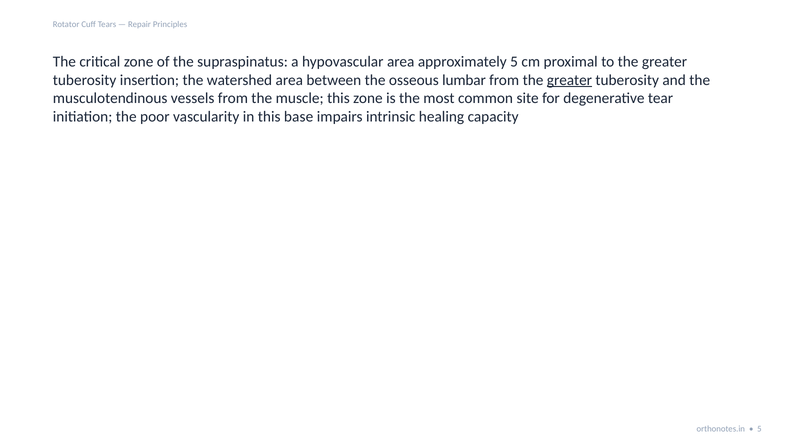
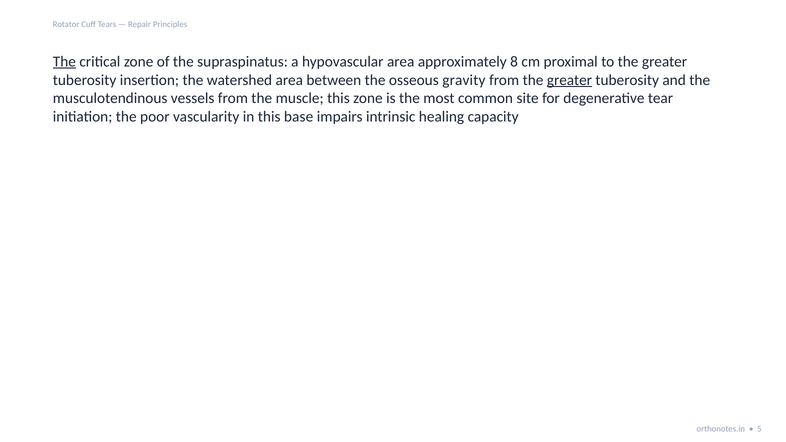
The underline: none -> present (64, 62)
approximately 5: 5 -> 8 (514, 62)
lumbar: lumbar -> gravity (464, 80)
